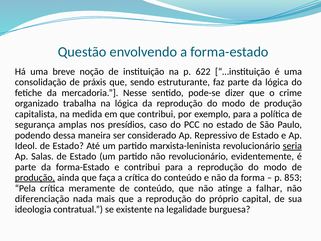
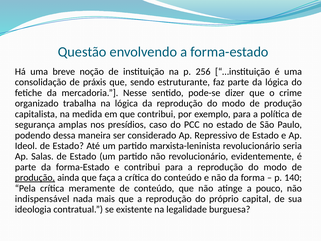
622: 622 -> 256 (203, 72)
seria underline: present -> none (292, 146)
853: 853 -> 140 (293, 177)
falhar: falhar -> pouco (269, 188)
diferenciação: diferenciação -> indispensável (42, 199)
